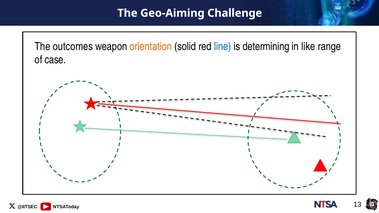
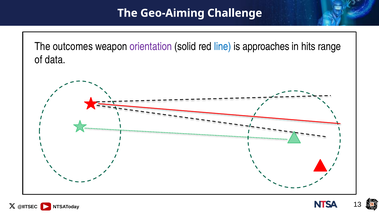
orientation colour: orange -> purple (151, 46)
determining: determining -> approaches (266, 46)
like: like -> hits (308, 46)
case: case -> data (55, 60)
